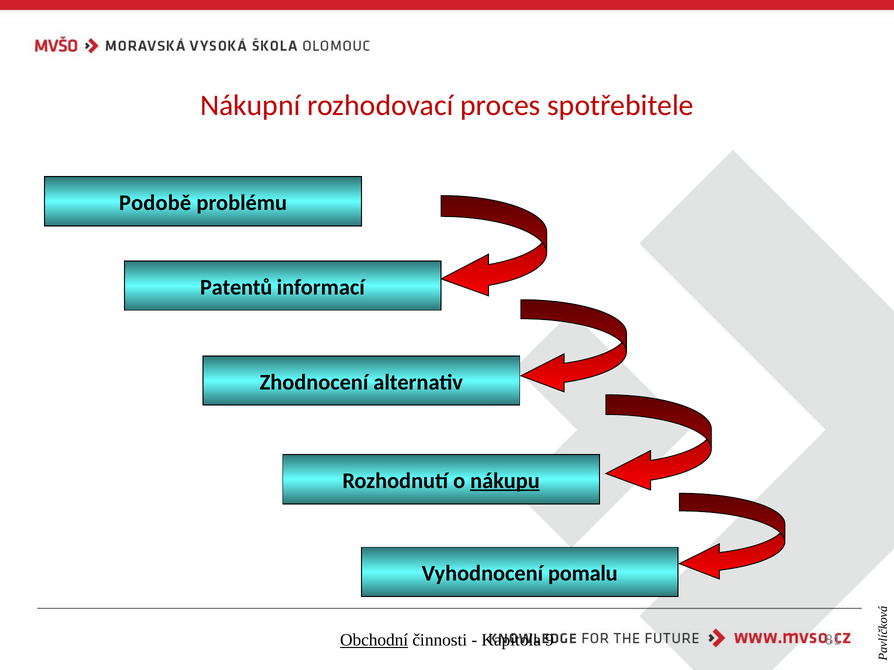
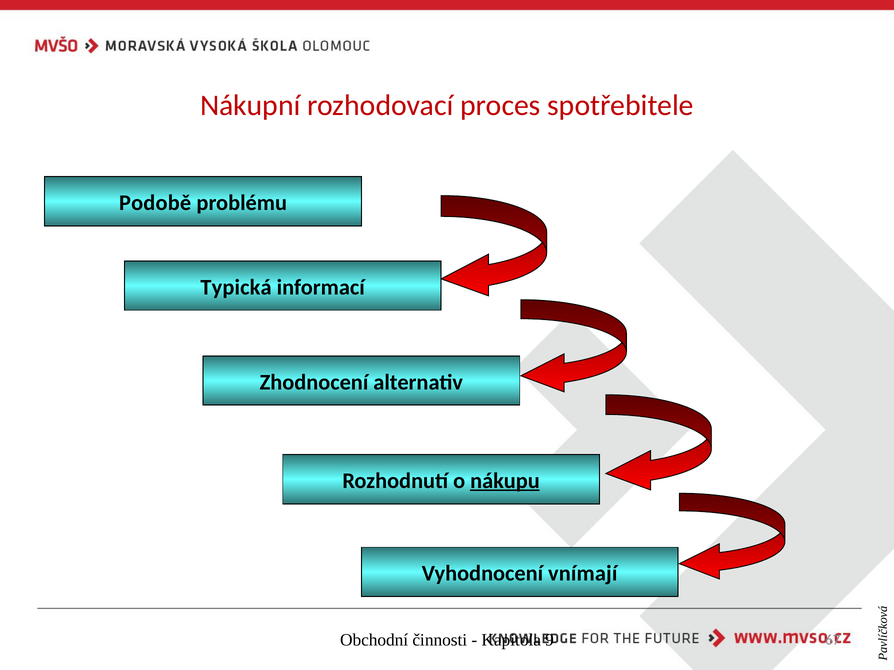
Patentů: Patentů -> Typická (236, 287)
pomalu: pomalu -> vnímají (583, 574)
Obchodní underline: present -> none (374, 640)
81: 81 -> 67 (833, 640)
